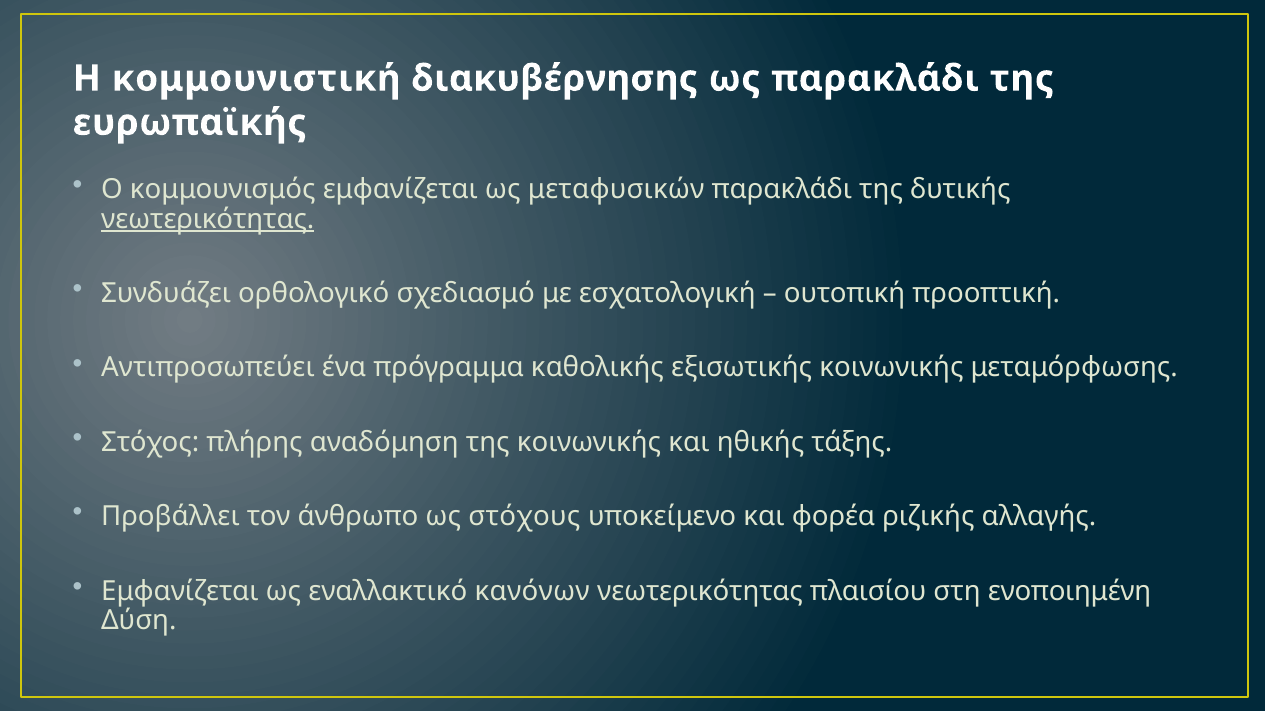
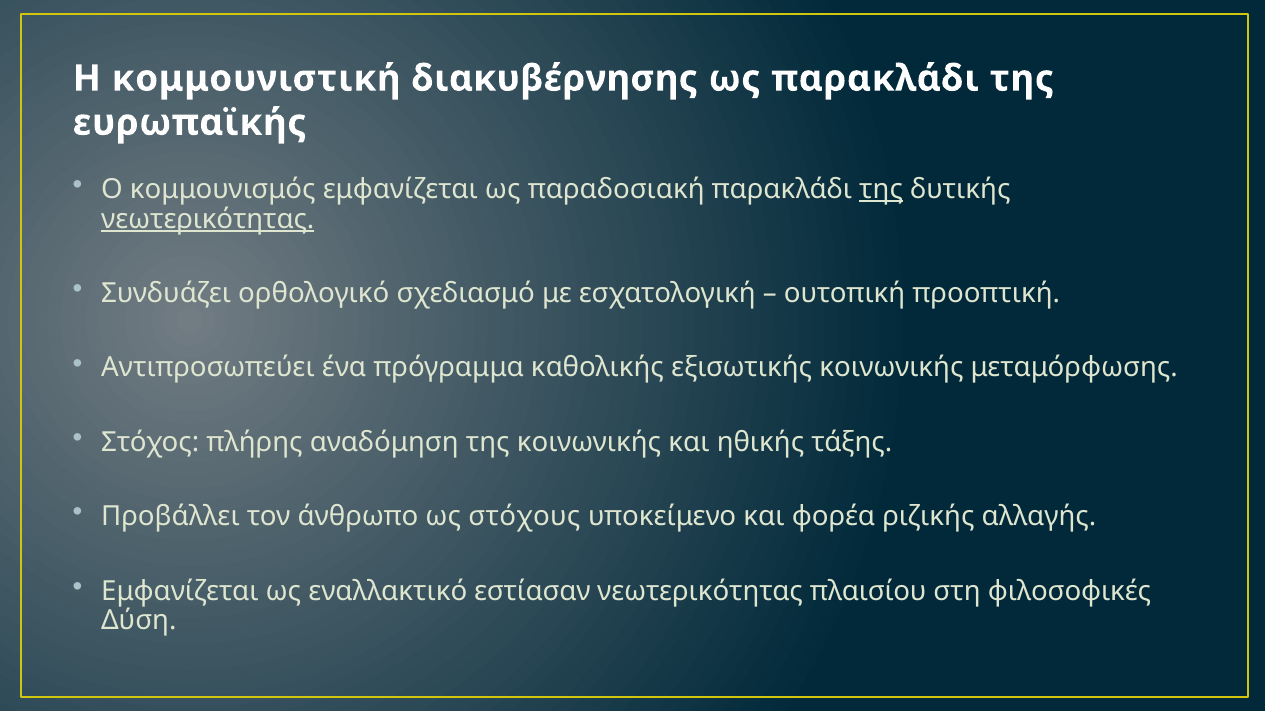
μεταφυσικών: μεταφυσικών -> παραδοσιακή (616, 189)
της underline: none -> present (881, 189)
κανόνων: κανόνων -> εστίασαν (532, 591)
ενοποιημένη: ενοποιημένη -> φιλοσοφικές (1069, 591)
